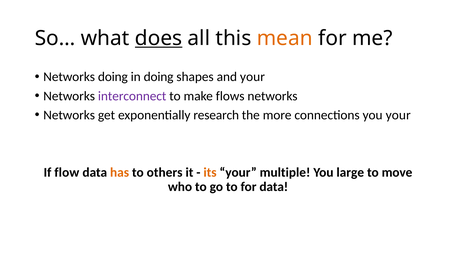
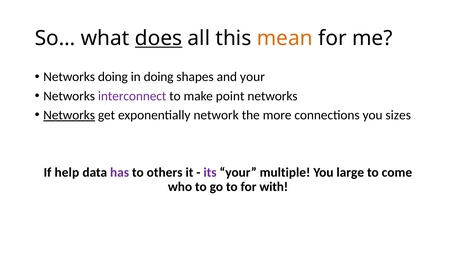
flows: flows -> point (230, 96)
Networks underline: none -> present (69, 115)
research: research -> network (216, 115)
you your: your -> sizes (398, 115)
flow: flow -> help (67, 173)
has colour: orange -> purple (120, 173)
its colour: orange -> purple (210, 173)
move: move -> come (397, 173)
for data: data -> with (274, 187)
